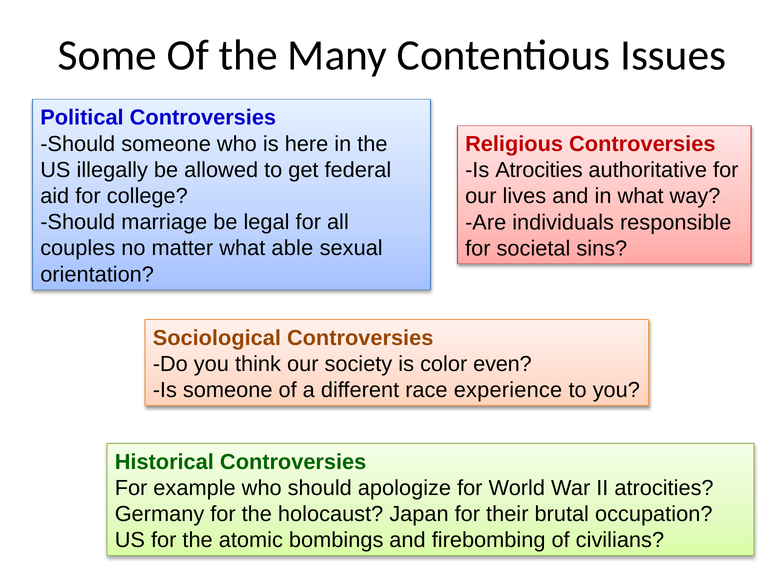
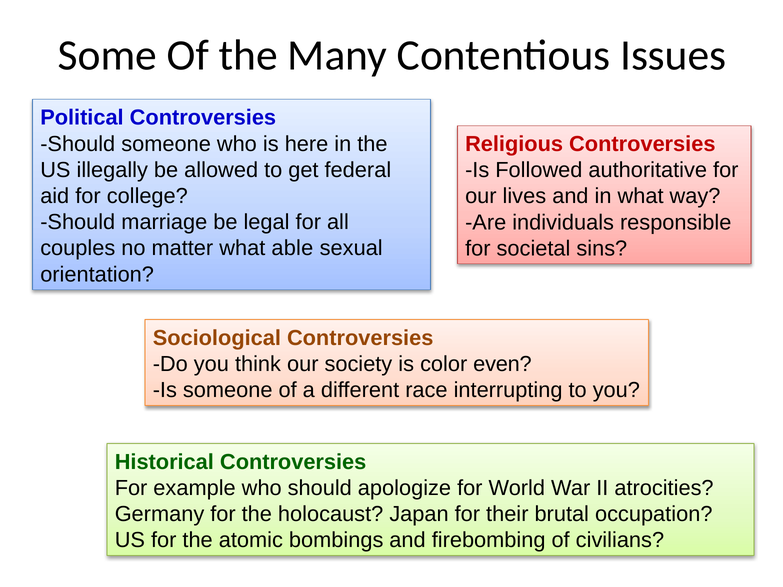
Is Atrocities: Atrocities -> Followed (539, 170)
experience: experience -> interrupting (508, 390)
